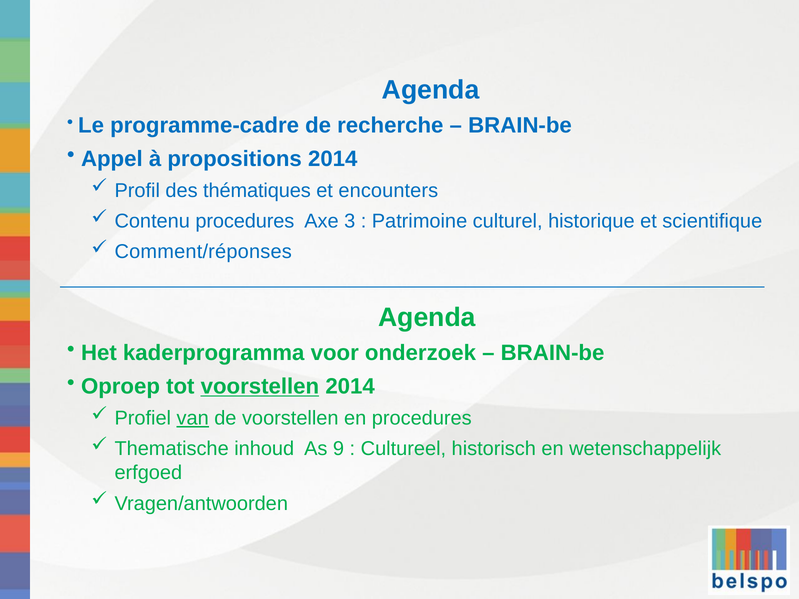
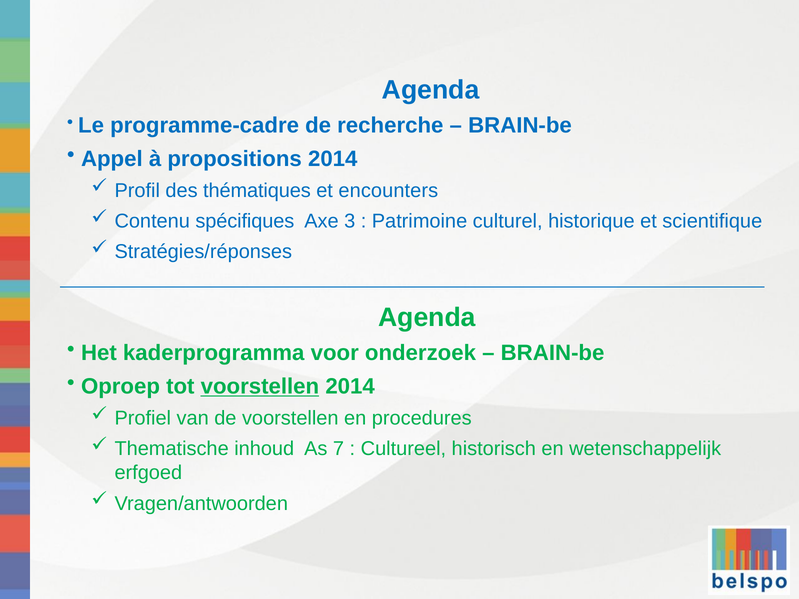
Contenu procedures: procedures -> spécifiques (245, 221)
Comment/réponses: Comment/réponses -> Stratégies/réponses (203, 252)
van underline: present -> none (193, 418)
9: 9 -> 7 (339, 449)
